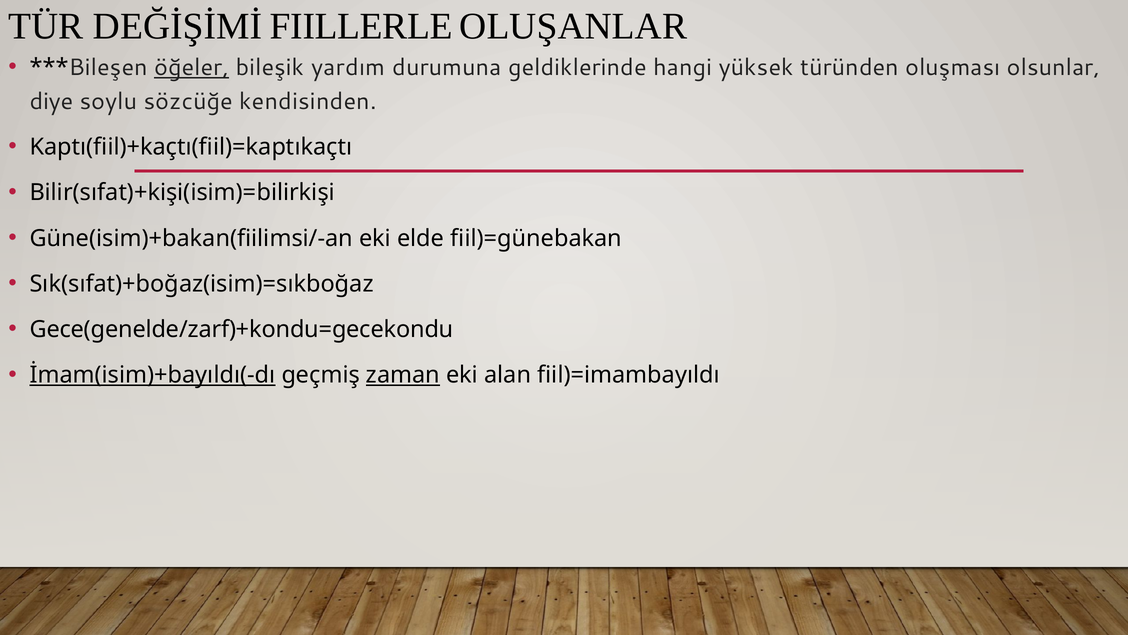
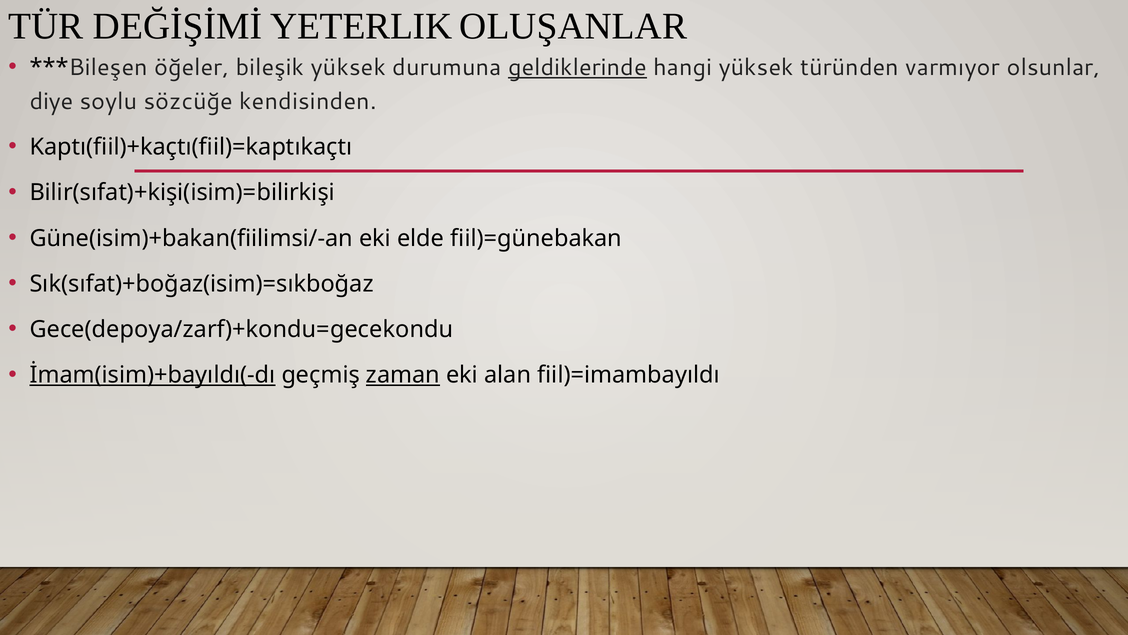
FIILLERLE: FIILLERLE -> YETERLIK (361, 26)
öğeler underline: present -> none (192, 67)
bileşik yardım: yardım -> yüksek (348, 67)
geldiklerinde underline: none -> present (577, 67)
oluşması: oluşması -> varmıyor (953, 67)
Gece(genelde/zarf)+kondu=gecekondu: Gece(genelde/zarf)+kondu=gecekondu -> Gece(depoya/zarf)+kondu=gecekondu (241, 329)
